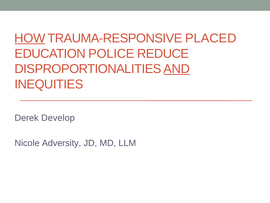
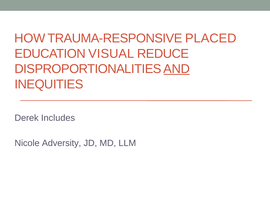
HOW underline: present -> none (30, 38)
POLICE: POLICE -> VISUAL (111, 53)
Develop: Develop -> Includes (58, 118)
